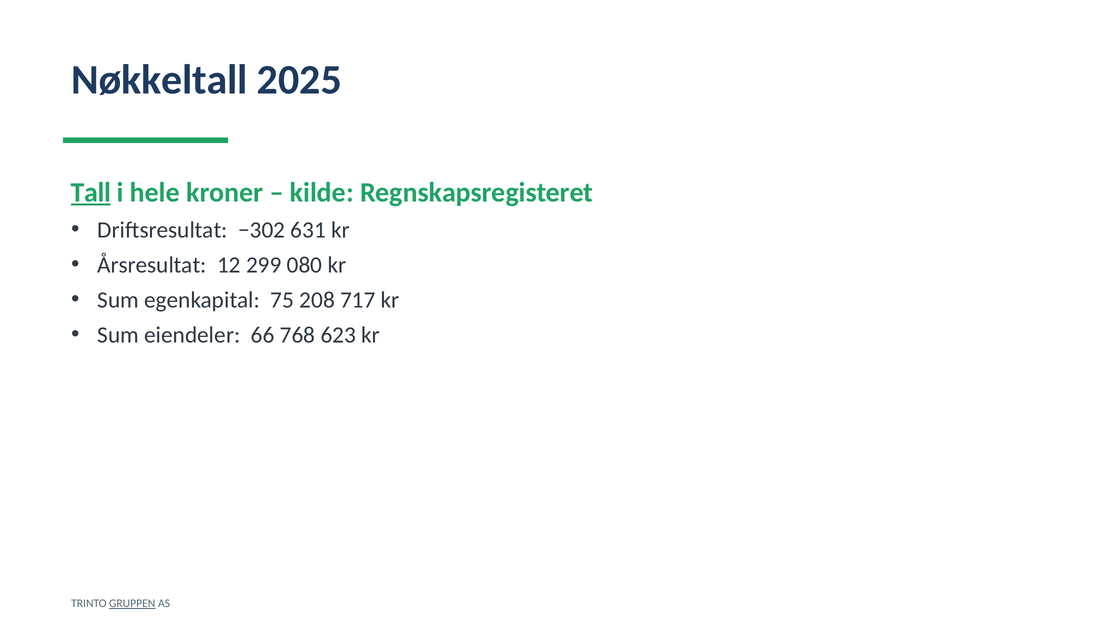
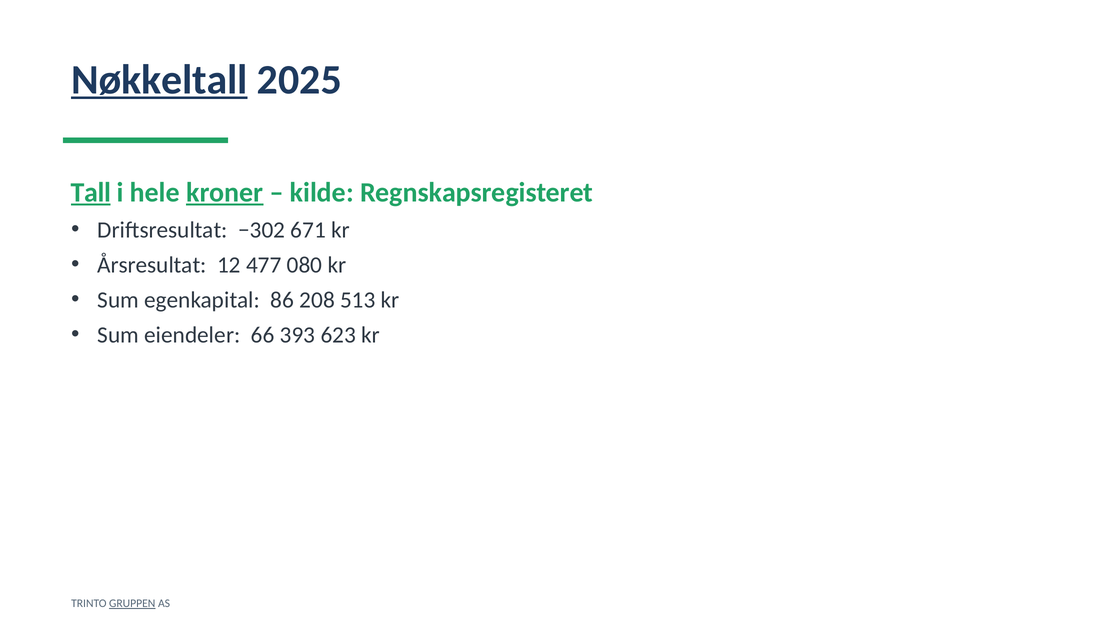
Nøkkeltall underline: none -> present (159, 80)
kroner underline: none -> present (225, 193)
631: 631 -> 671 (308, 230)
299: 299 -> 477 (264, 265)
75: 75 -> 86 (282, 300)
717: 717 -> 513 (358, 300)
768: 768 -> 393 (298, 335)
